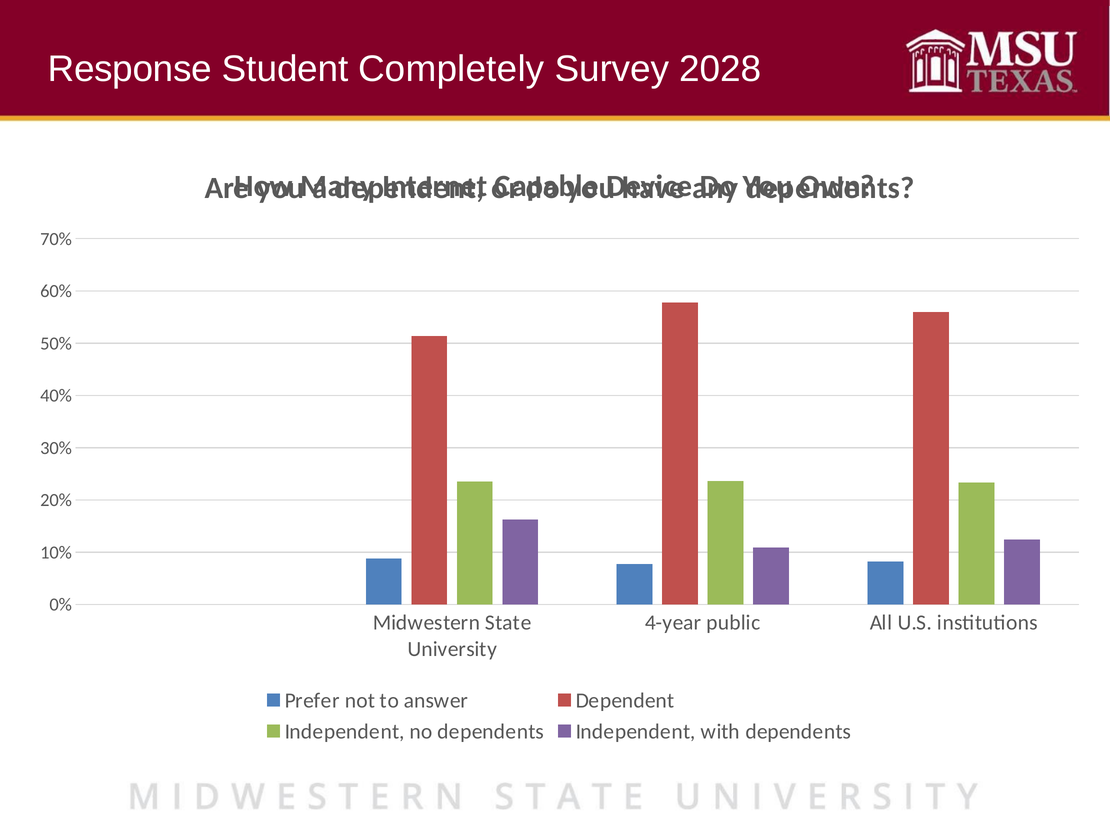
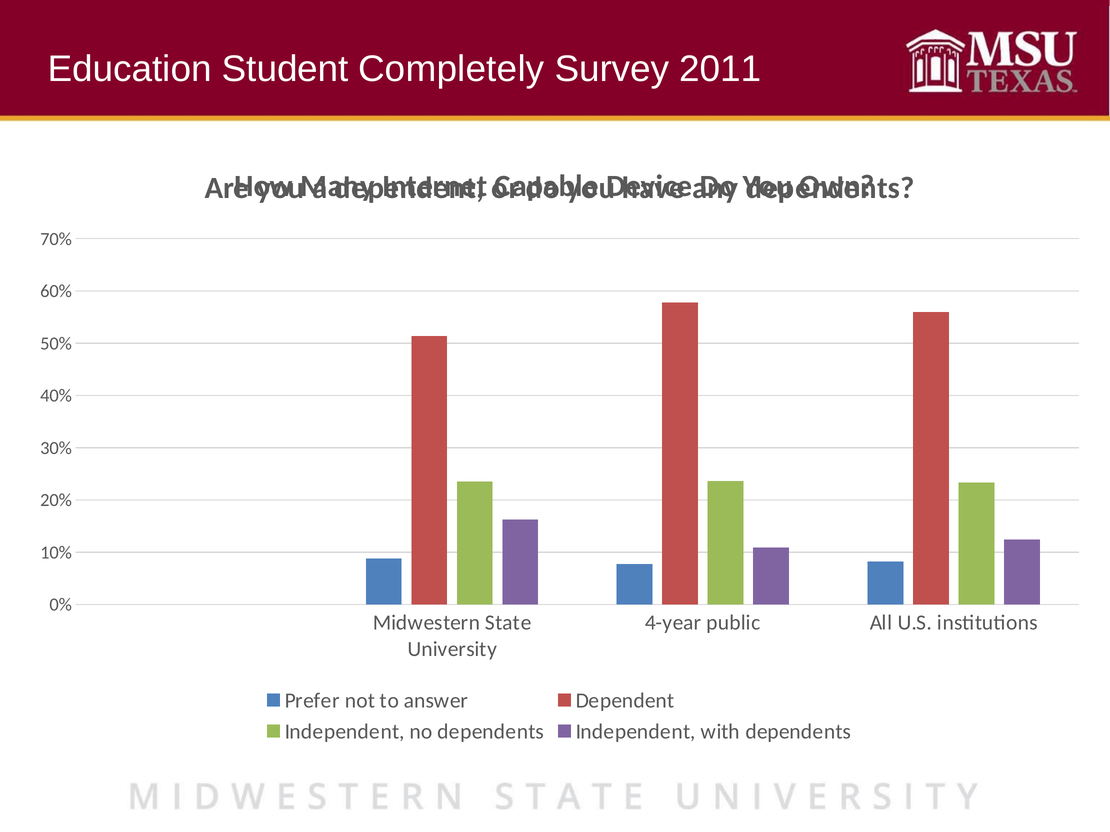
Response: Response -> Education (130, 69)
2028: 2028 -> 2011 (720, 69)
